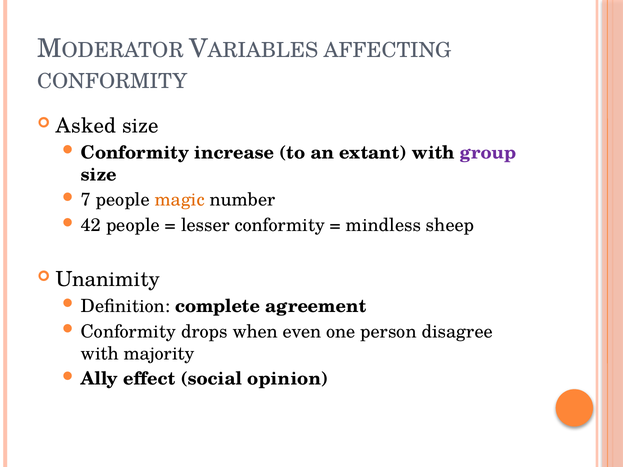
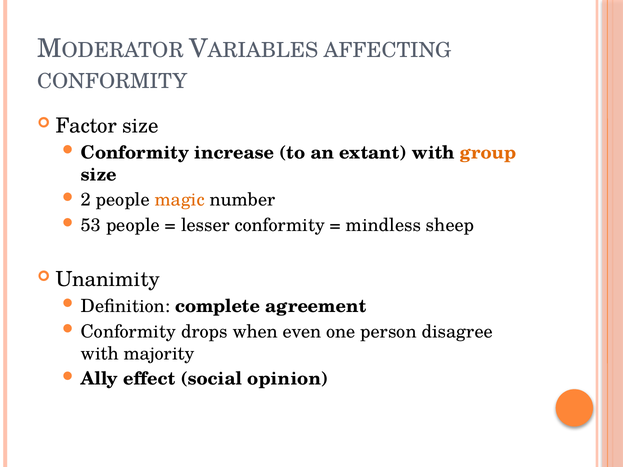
Asked: Asked -> Factor (86, 126)
group colour: purple -> orange (488, 153)
7: 7 -> 2 (86, 200)
42: 42 -> 53 (91, 225)
